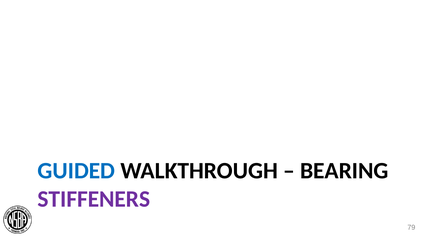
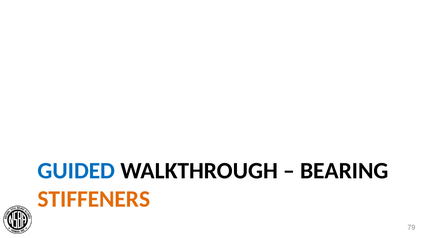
STIFFENERS colour: purple -> orange (94, 199)
